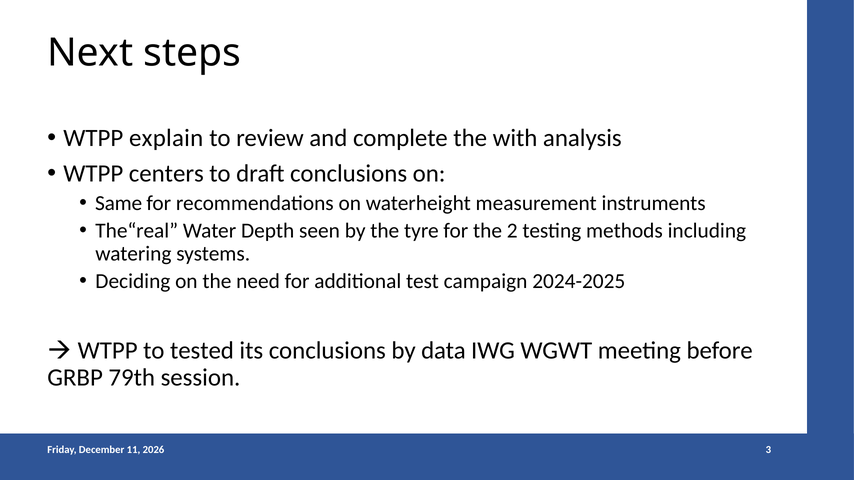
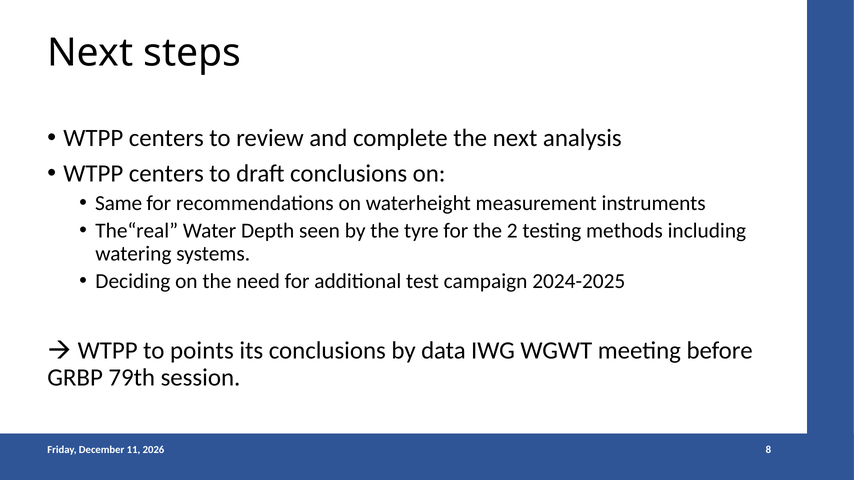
explain: explain -> centers (166, 138)
the with: with -> next (515, 138)
tested: tested -> points (202, 351)
3: 3 -> 8 (768, 450)
